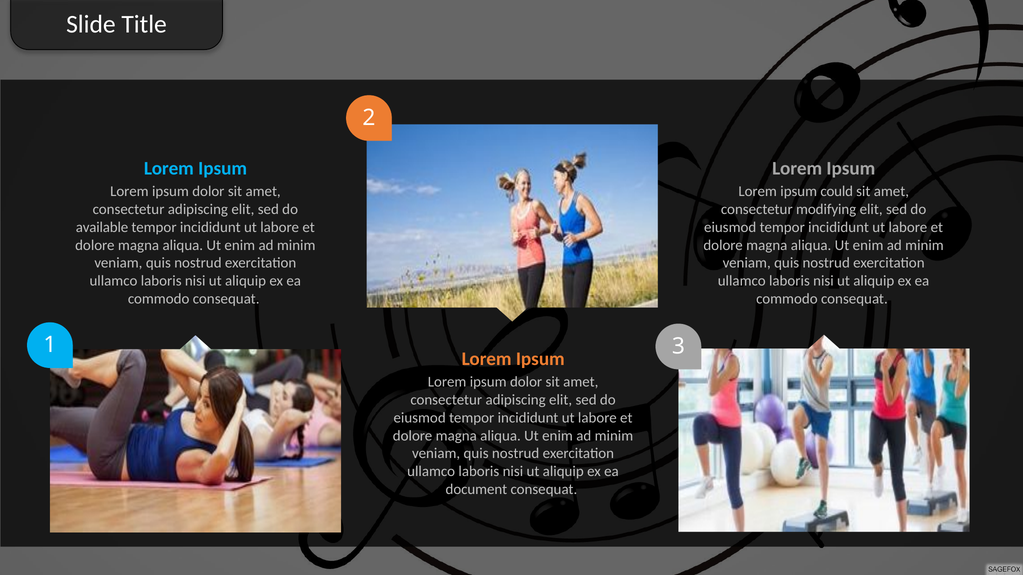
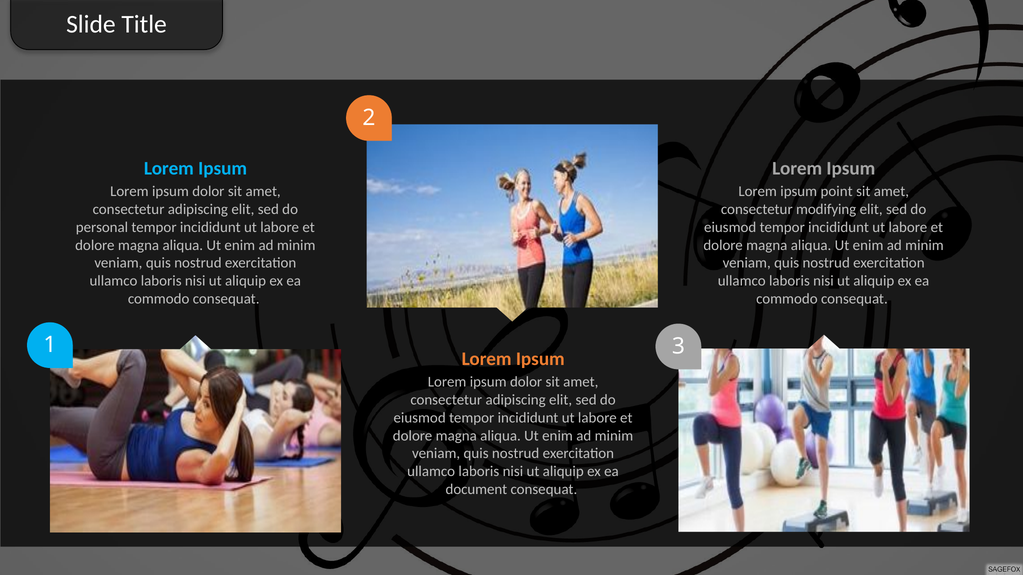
could: could -> point (837, 192)
available: available -> personal (102, 227)
